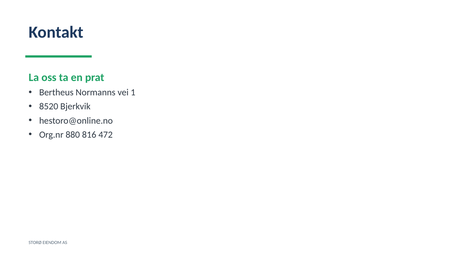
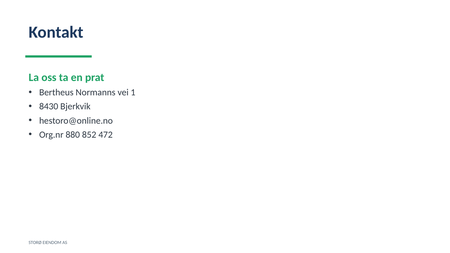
8520: 8520 -> 8430 (49, 107)
816: 816 -> 852 (89, 135)
